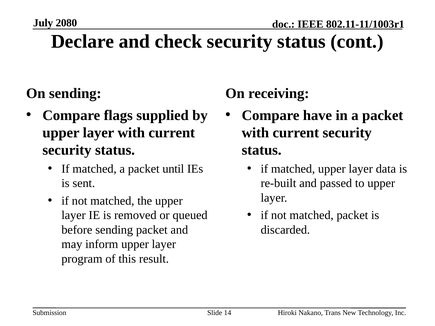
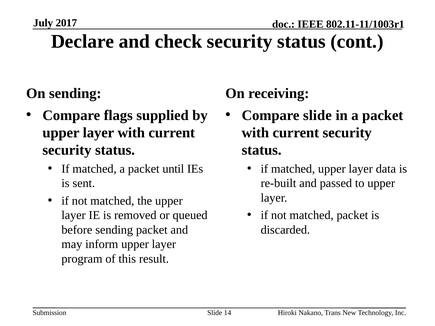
2080: 2080 -> 2017 (66, 23)
Compare have: have -> slide (317, 115)
